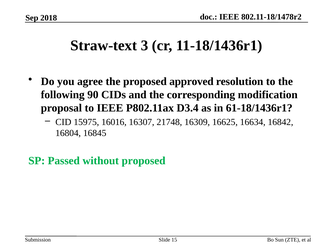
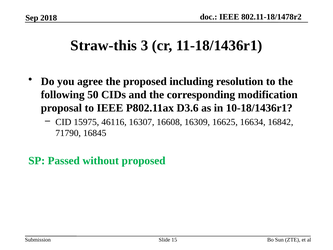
Straw-text: Straw-text -> Straw-this (104, 45)
approved: approved -> including (191, 81)
90: 90 -> 50 (93, 95)
D3.4: D3.4 -> D3.6 (188, 108)
61-18/1436r1: 61-18/1436r1 -> 10-18/1436r1 (259, 108)
16016: 16016 -> 46116 (114, 122)
21748: 21748 -> 16608 (169, 122)
16804: 16804 -> 71790 (68, 133)
